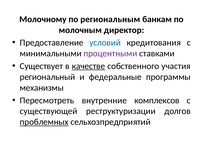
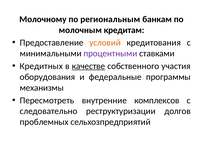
директор: директор -> кредитам (124, 30)
условий colour: blue -> orange (105, 43)
Существует: Существует -> Кредитных (41, 66)
региональный: региональный -> оборудования (47, 77)
существующей: существующей -> следовательно (49, 111)
проблемных underline: present -> none (44, 122)
